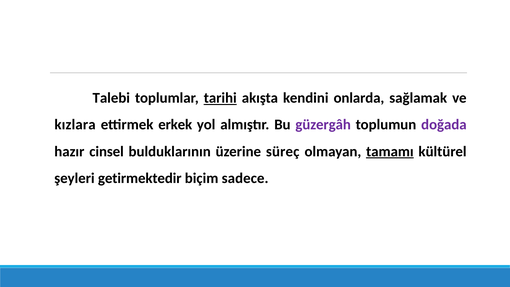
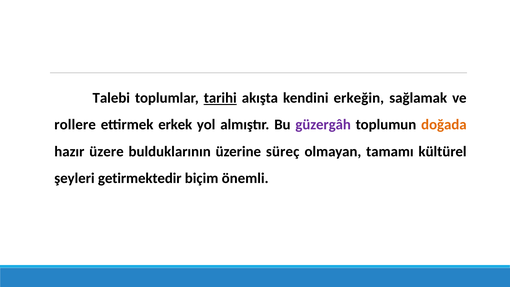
onlarda: onlarda -> erkeğin (359, 98)
kızlara: kızlara -> rollere (75, 125)
doğada colour: purple -> orange (444, 125)
cinsel: cinsel -> üzere (106, 151)
tamamı underline: present -> none (390, 151)
sadece: sadece -> önemli (245, 178)
